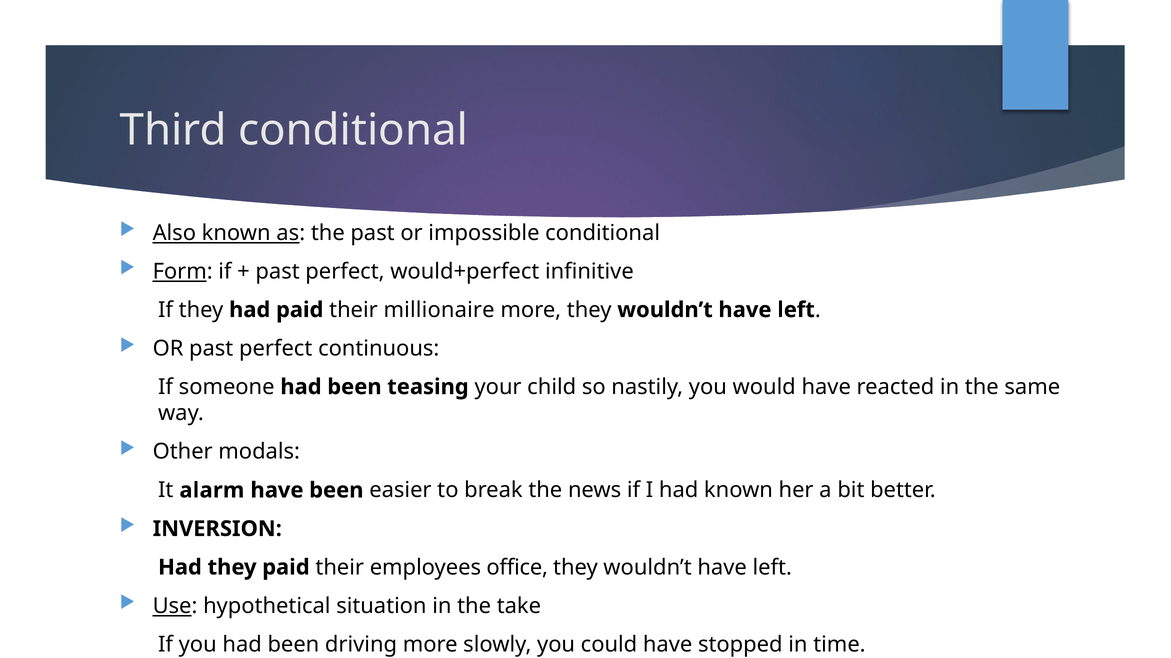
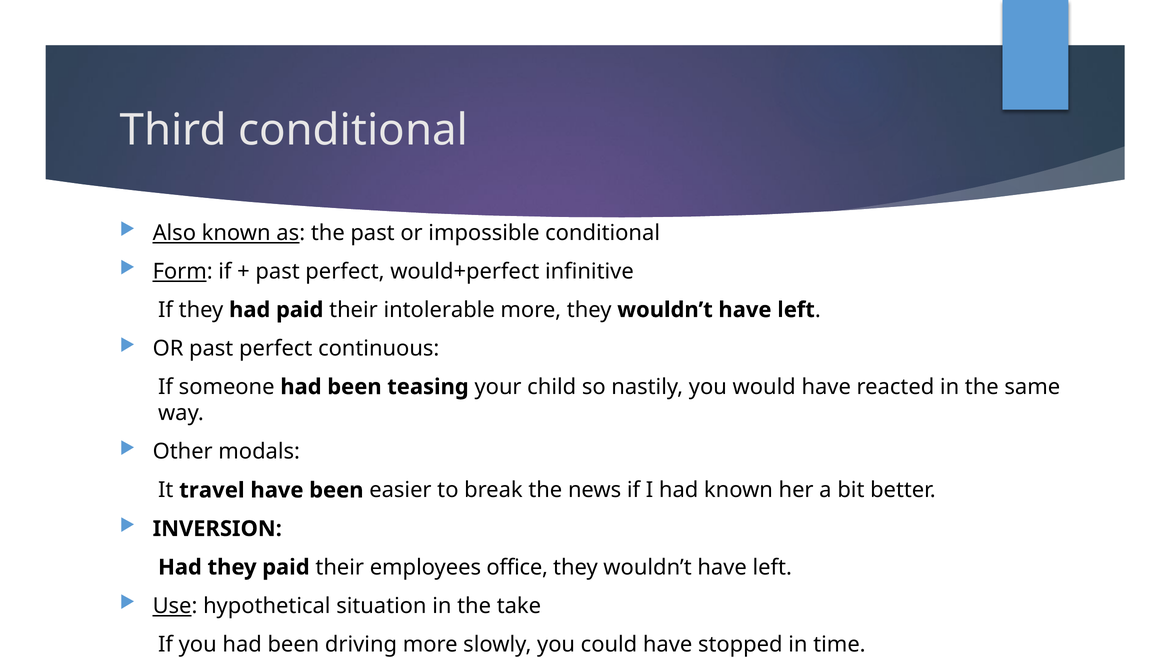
millionaire: millionaire -> intolerable (439, 310)
alarm: alarm -> travel (212, 491)
